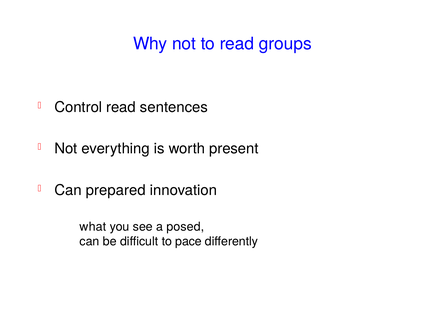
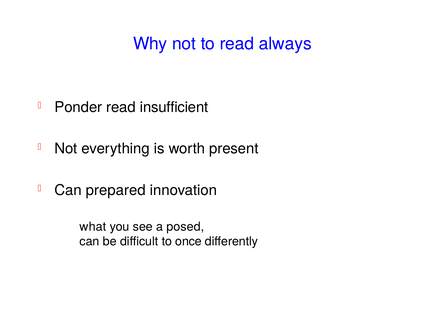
groups: groups -> always (285, 44)
Control: Control -> Ponder (78, 107)
sentences: sentences -> insufficient (174, 107)
pace: pace -> once (188, 241)
